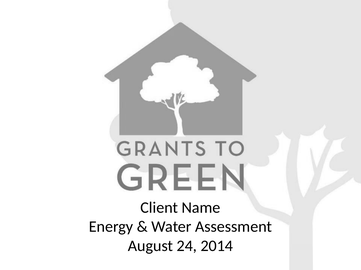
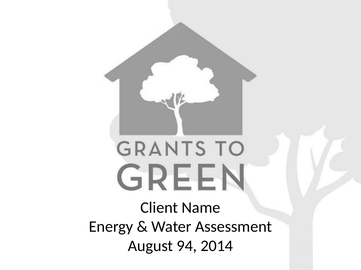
24: 24 -> 94 (187, 247)
